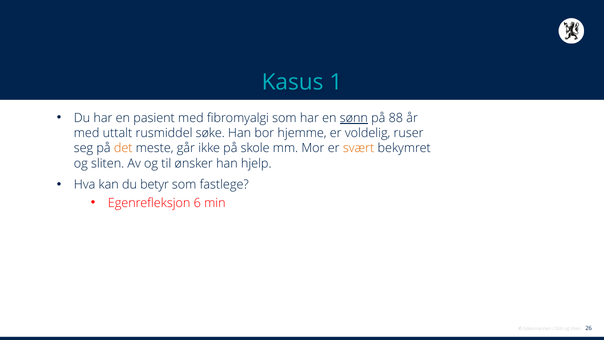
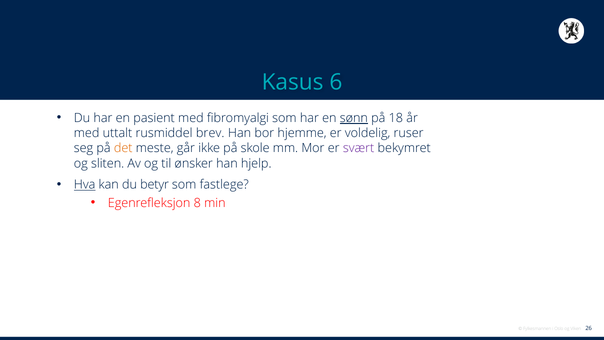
1: 1 -> 6 (336, 82)
88: 88 -> 18 (396, 118)
søke: søke -> brev (210, 133)
svært colour: orange -> purple (359, 148)
Hva underline: none -> present (85, 185)
6: 6 -> 8 (197, 203)
